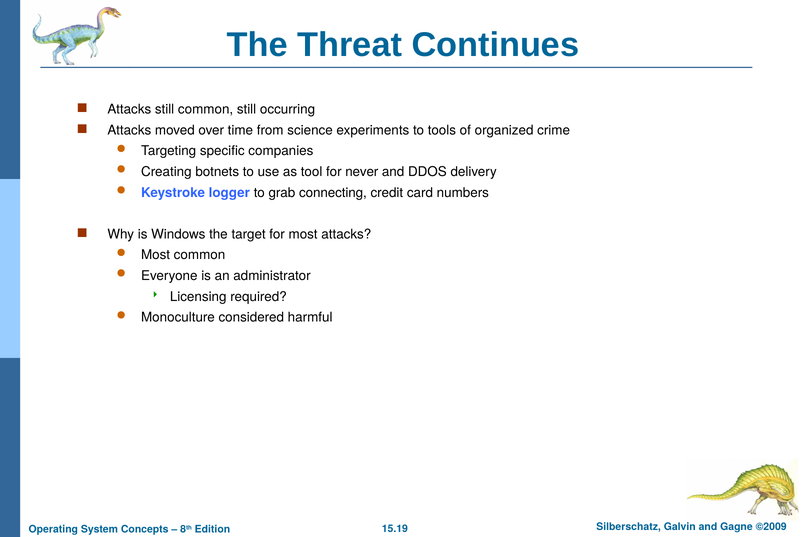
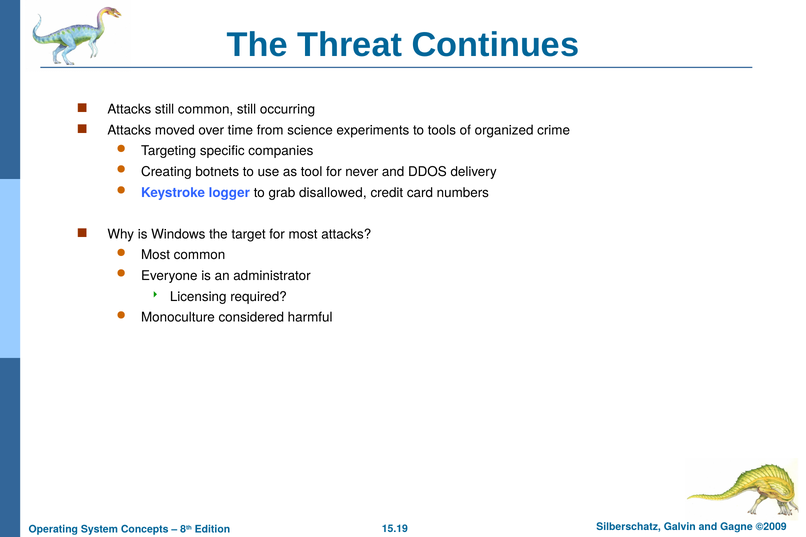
connecting: connecting -> disallowed (333, 193)
